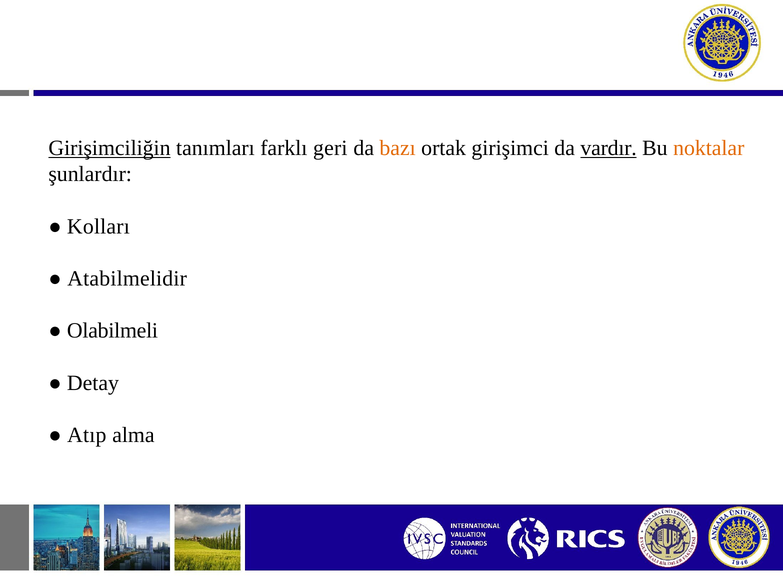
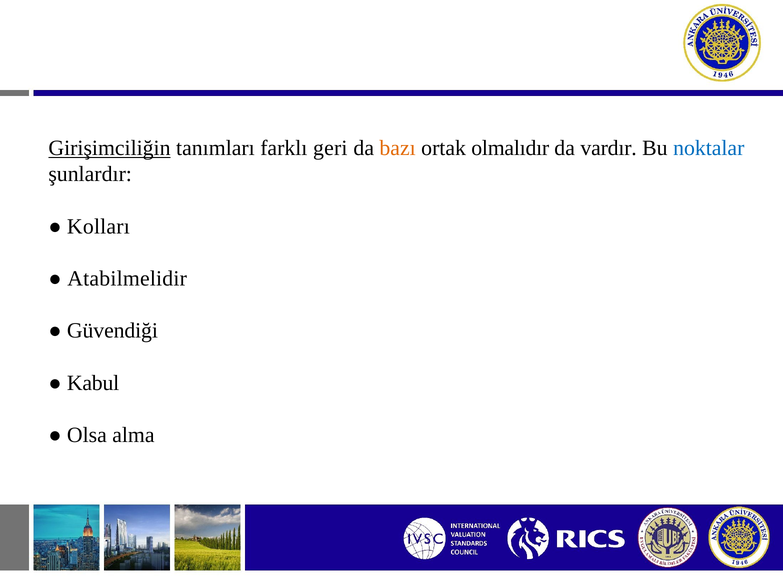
girişimci: girişimci -> olmalıdır (510, 148)
vardır underline: present -> none (609, 148)
noktalar colour: orange -> blue (709, 148)
Olabilmeli: Olabilmeli -> Güvendiği (112, 331)
Detay: Detay -> Kabul (93, 383)
Atıp: Atıp -> Olsa (87, 435)
